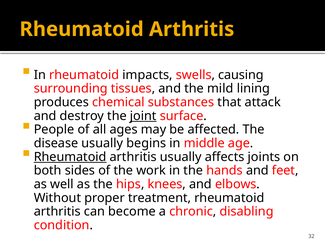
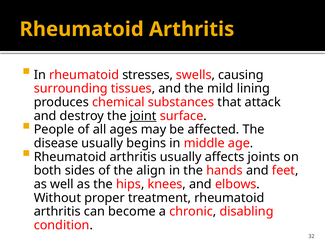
impacts: impacts -> stresses (148, 75)
Rheumatoid underline: present -> none (70, 157)
work: work -> align (151, 170)
